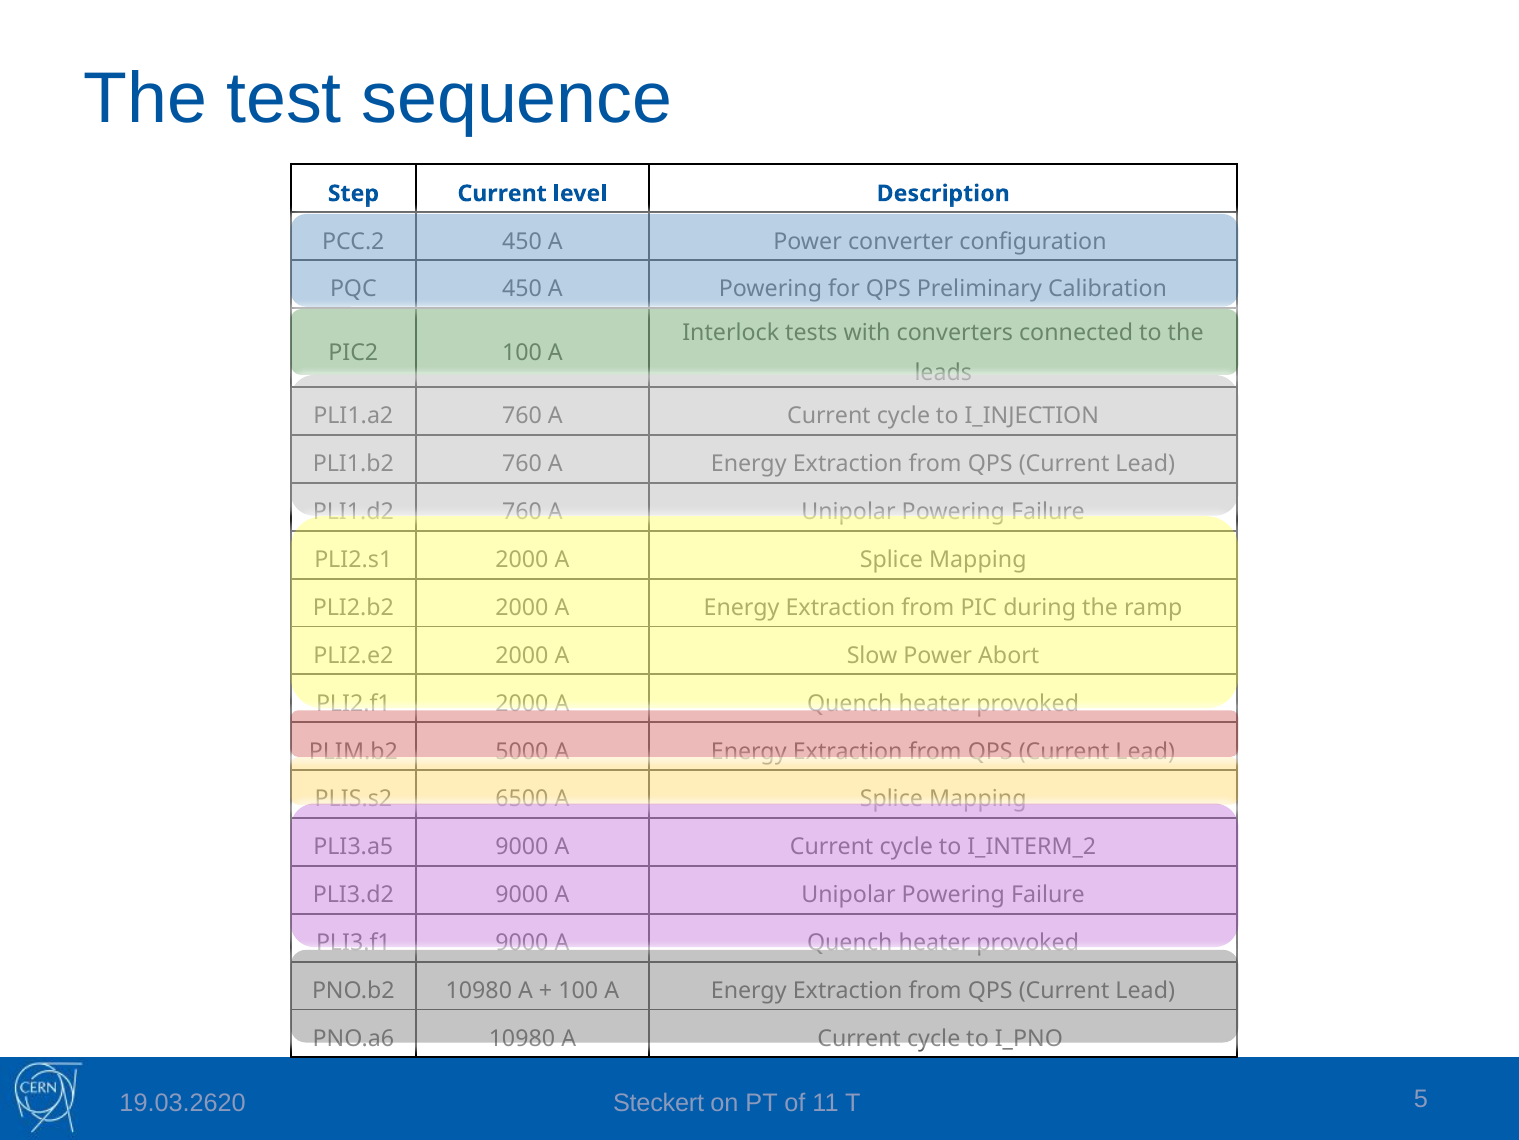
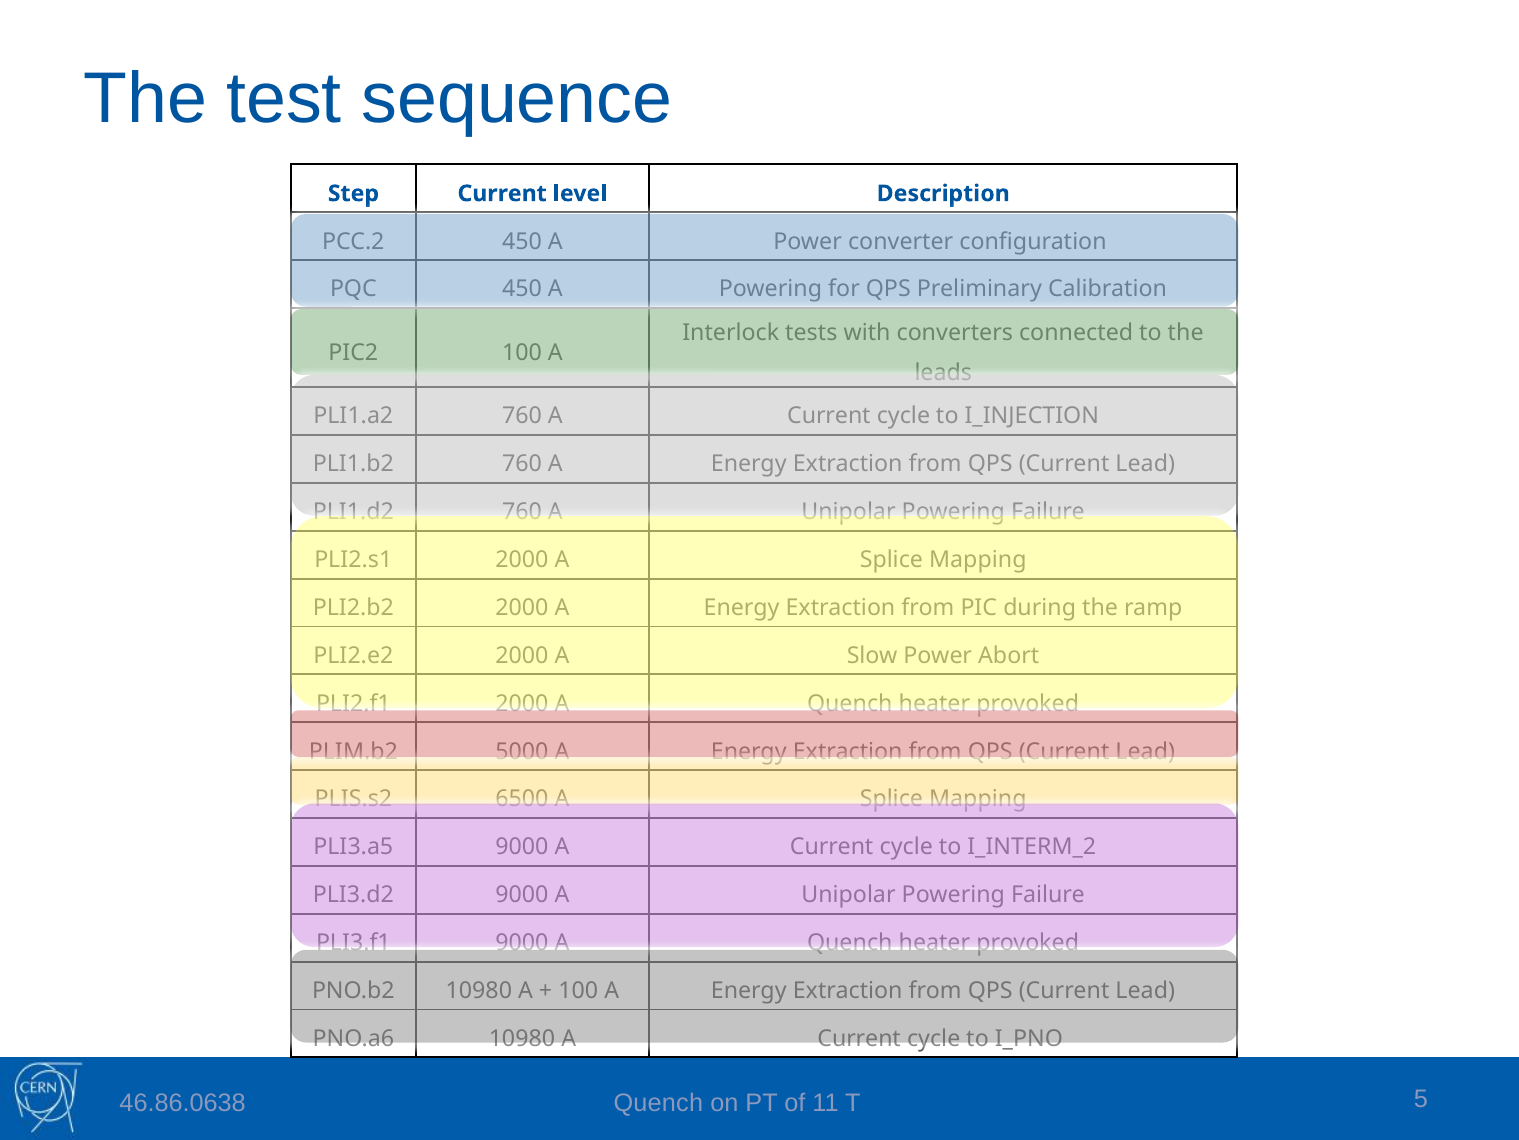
19.03.2620: 19.03.2620 -> 46.86.0638 (183, 1103)
Steckert: Steckert -> Quench (658, 1103)
